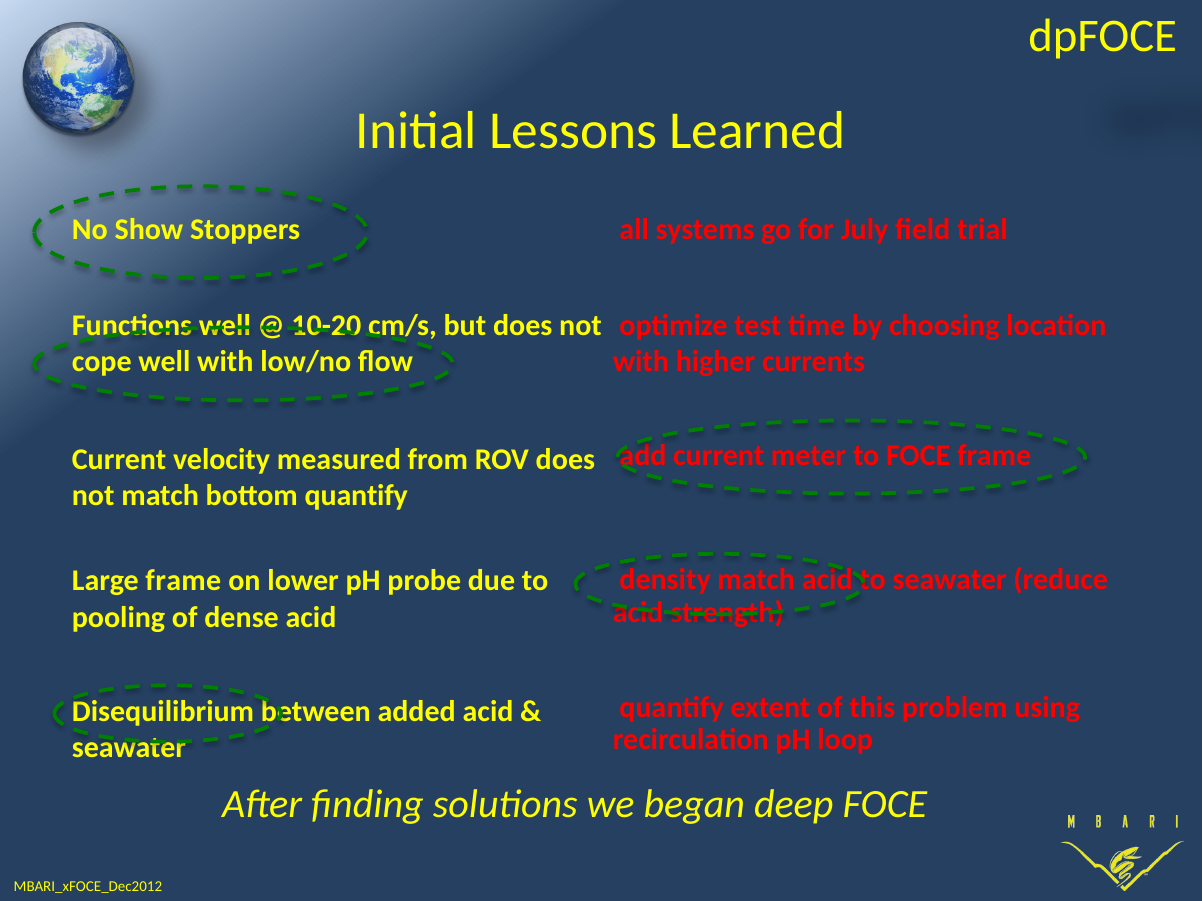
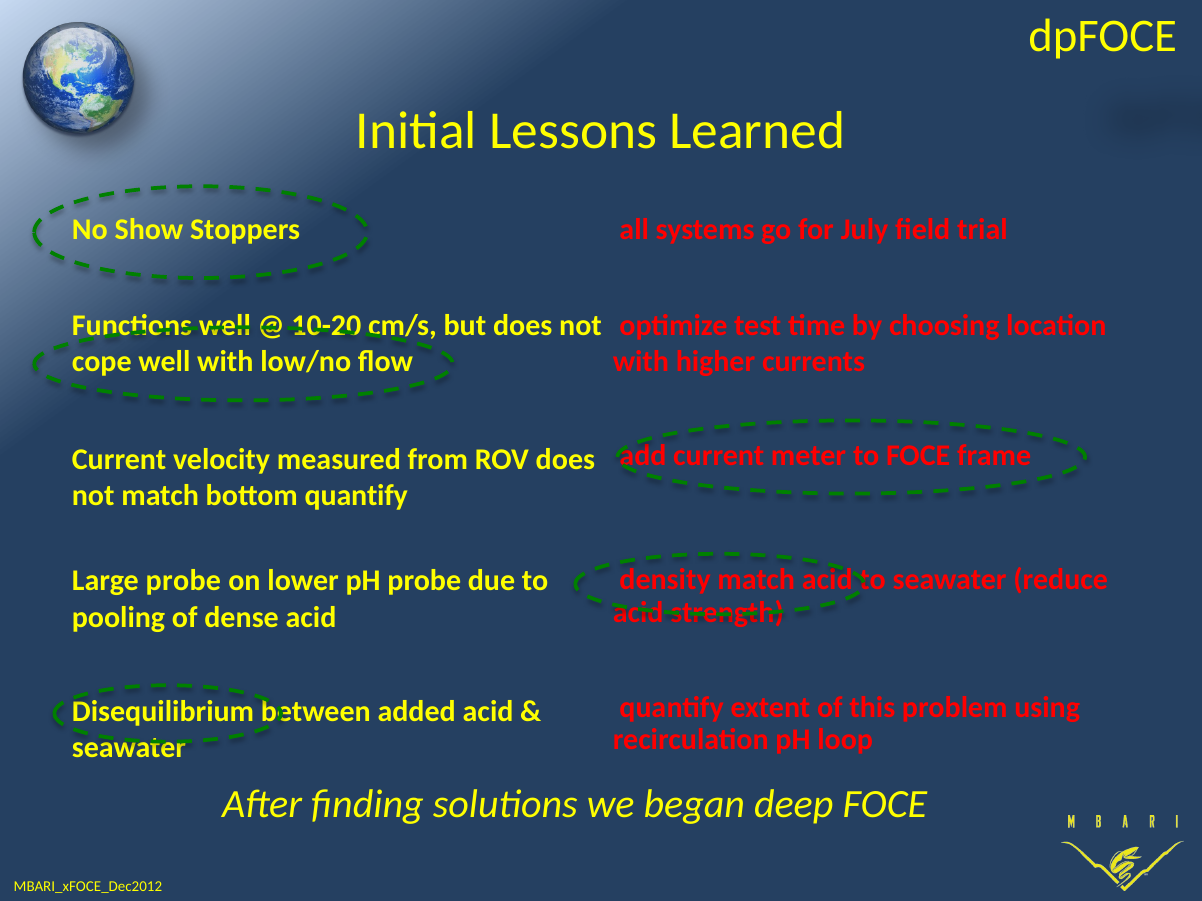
Large frame: frame -> probe (183, 581)
